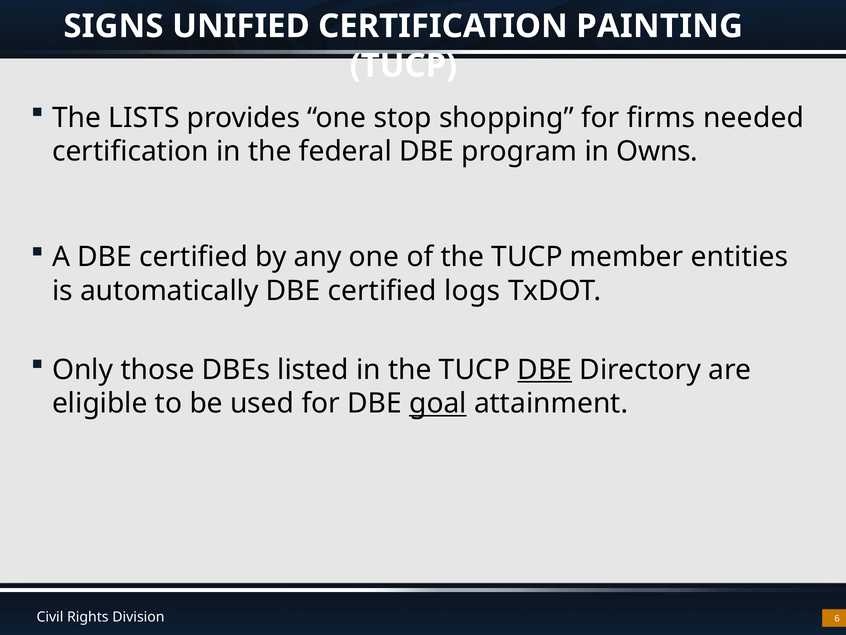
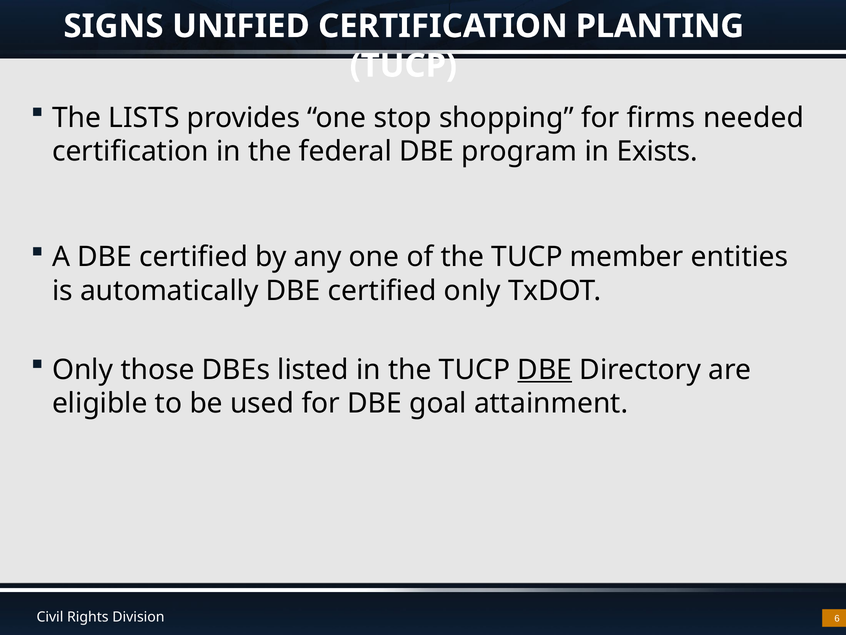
PAINTING: PAINTING -> PLANTING (660, 26)
Owns: Owns -> Exists (657, 151)
certified logs: logs -> only (472, 290)
goal underline: present -> none (438, 403)
